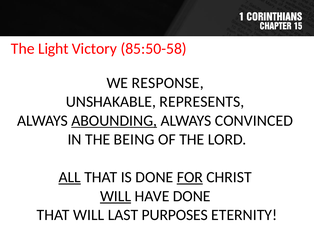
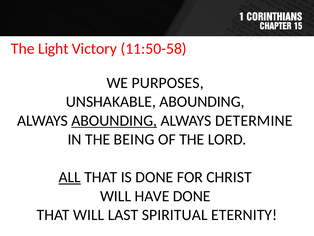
85:50-58: 85:50-58 -> 11:50-58 (154, 49)
RESPONSE: RESPONSE -> PURPOSES (168, 83)
UNSHAKABLE REPRESENTS: REPRESENTS -> ABOUNDING (202, 102)
CONVINCED: CONVINCED -> DETERMINE (254, 120)
FOR underline: present -> none (190, 177)
WILL underline: present -> none (116, 196)
PURPOSES: PURPOSES -> SPIRITUAL (175, 215)
